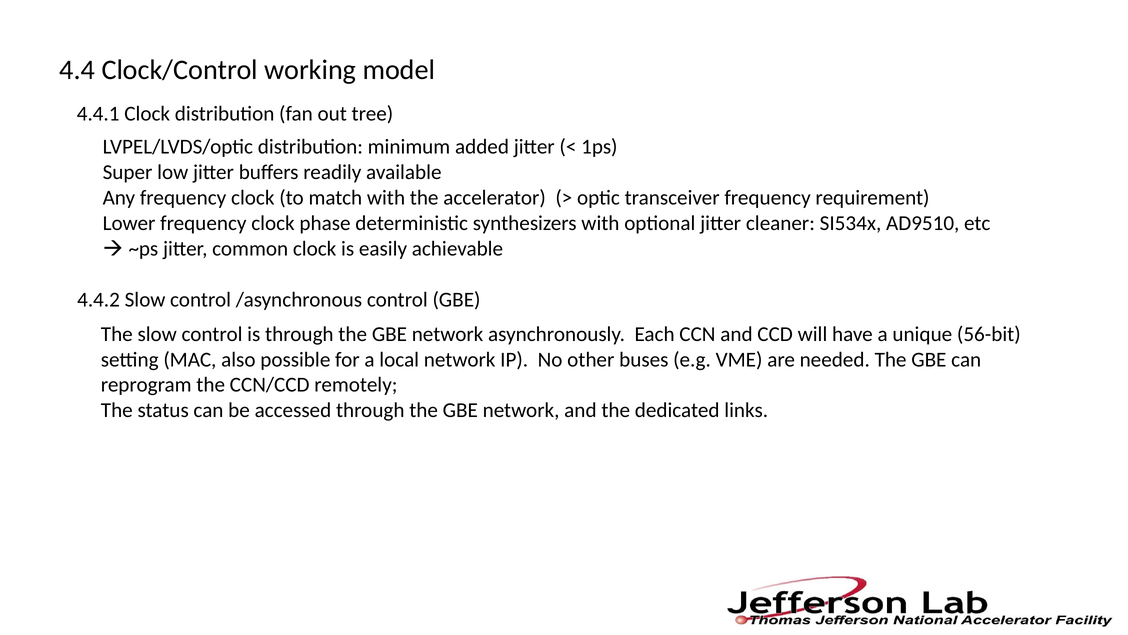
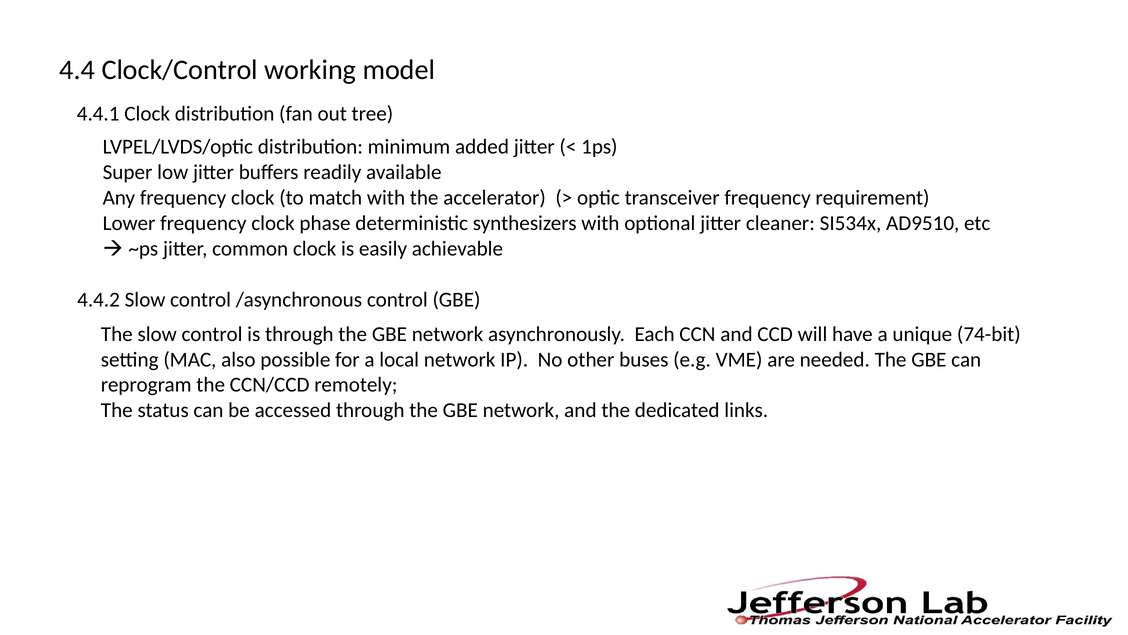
56-bit: 56-bit -> 74-bit (989, 334)
